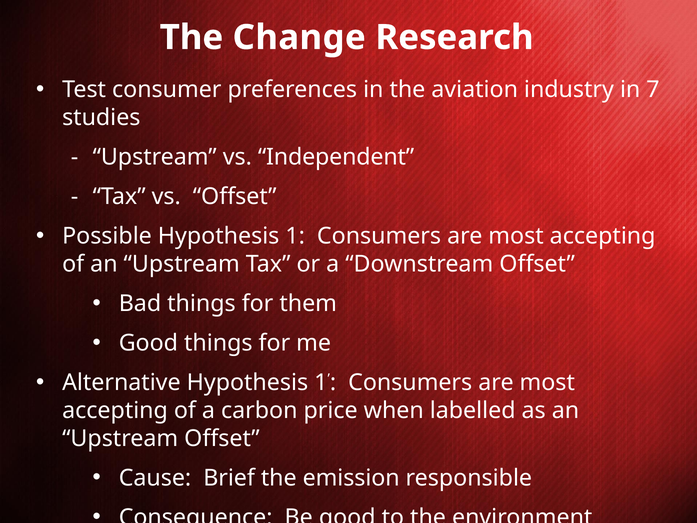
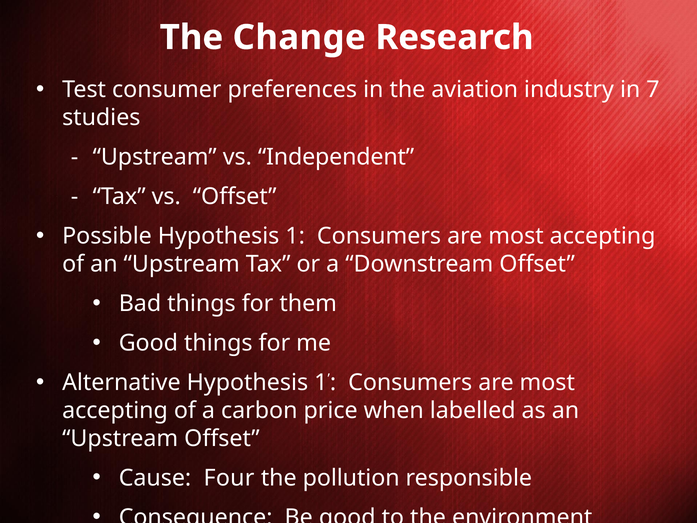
Brief: Brief -> Four (229, 478)
emission: emission -> pollution (351, 478)
